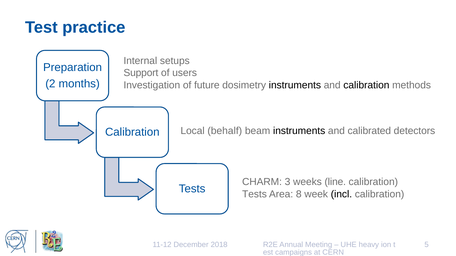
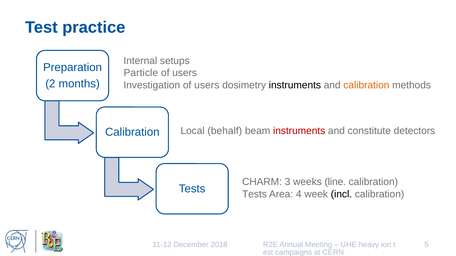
Support: Support -> Particle (141, 73)
Investigation of future: future -> users (207, 85)
calibration colour: black -> orange (366, 85)
instruments colour: black -> red (299, 131)
calibrated: calibrated -> constitute (369, 131)
8: 8 -> 4 (299, 194)
